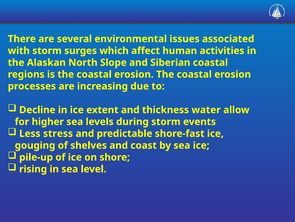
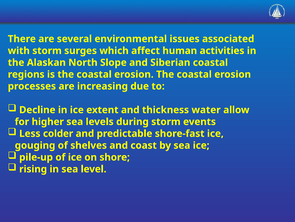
stress: stress -> colder (58, 133)
